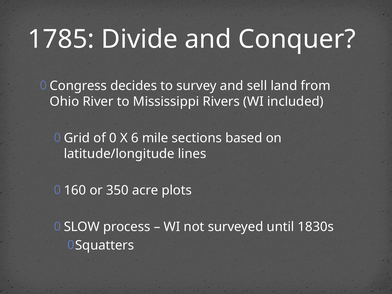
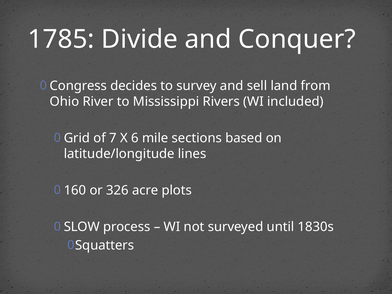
0: 0 -> 7 (113, 138)
350: 350 -> 326 (117, 190)
